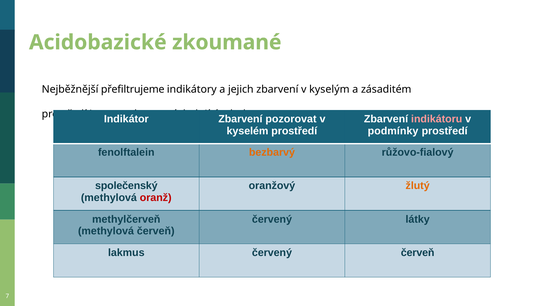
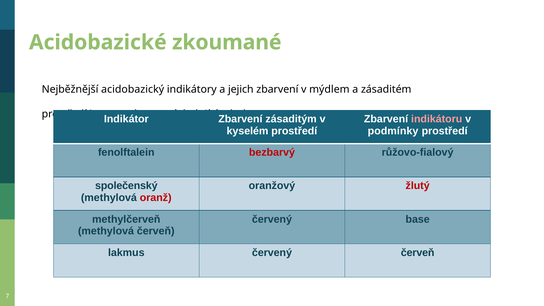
přefiltrujeme: přefiltrujeme -> acidobazický (133, 89)
kyselým: kyselým -> mýdlem (329, 89)
pozorovat: pozorovat -> zásaditým (291, 119)
bezbarvý colour: orange -> red (272, 152)
žlutý colour: orange -> red (418, 186)
látky: látky -> base (418, 219)
